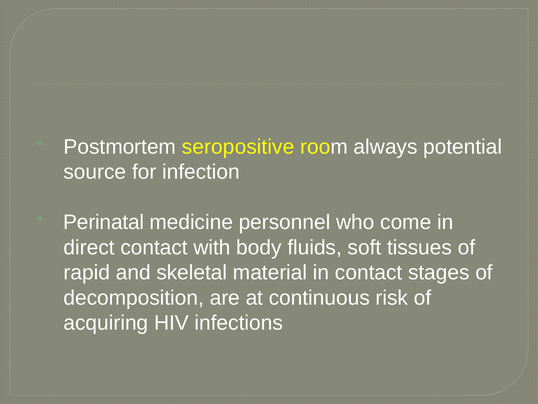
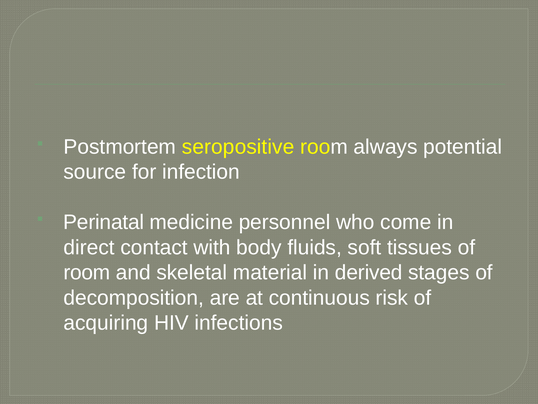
rapid: rapid -> room (87, 272)
in contact: contact -> derived (369, 272)
